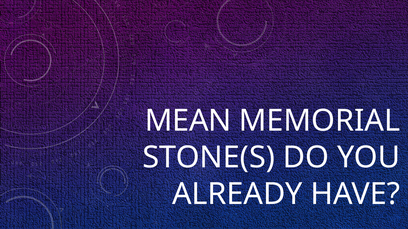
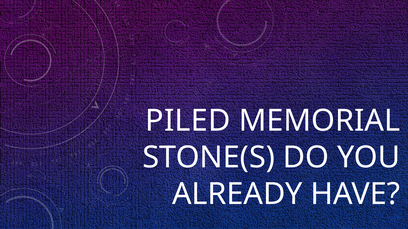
MEAN: MEAN -> PILED (188, 121)
